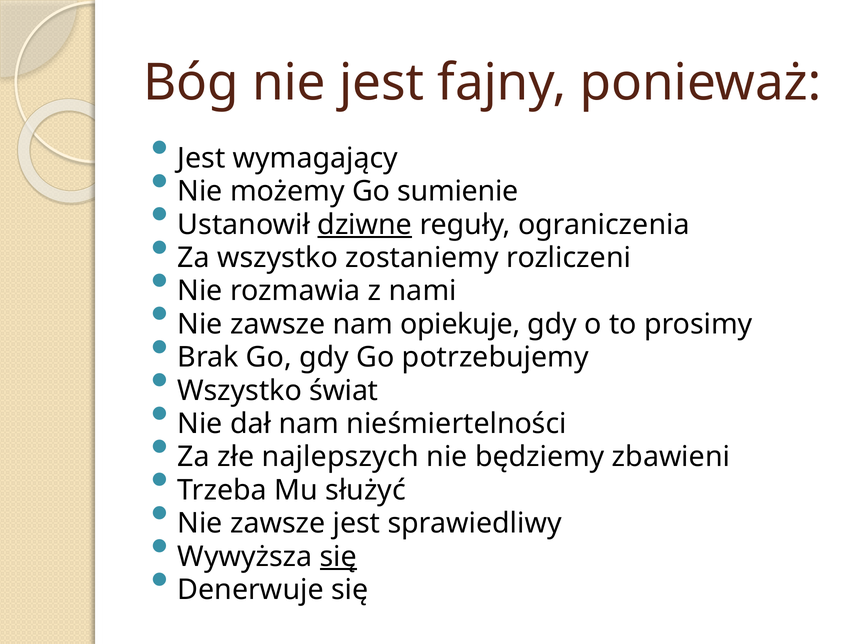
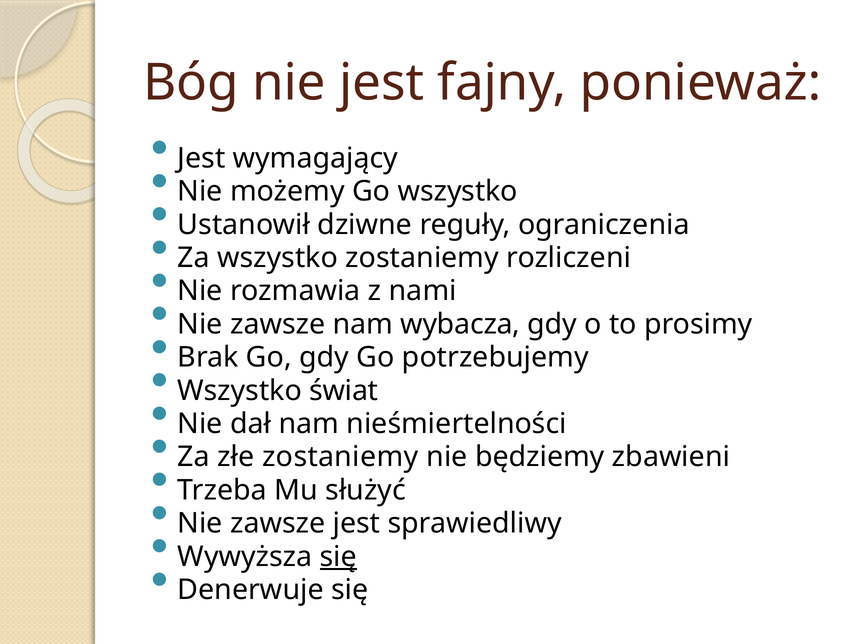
Go sumienie: sumienie -> wszystko (458, 191)
dziwne underline: present -> none (365, 224)
opiekuje: opiekuje -> wybacza (460, 324)
złe najlepszych: najlepszych -> zostaniemy (340, 457)
